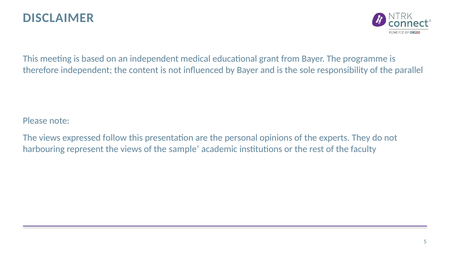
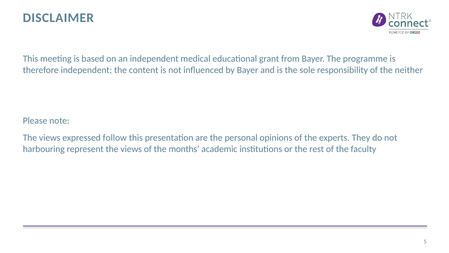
parallel: parallel -> neither (409, 70)
sample: sample -> months (184, 149)
